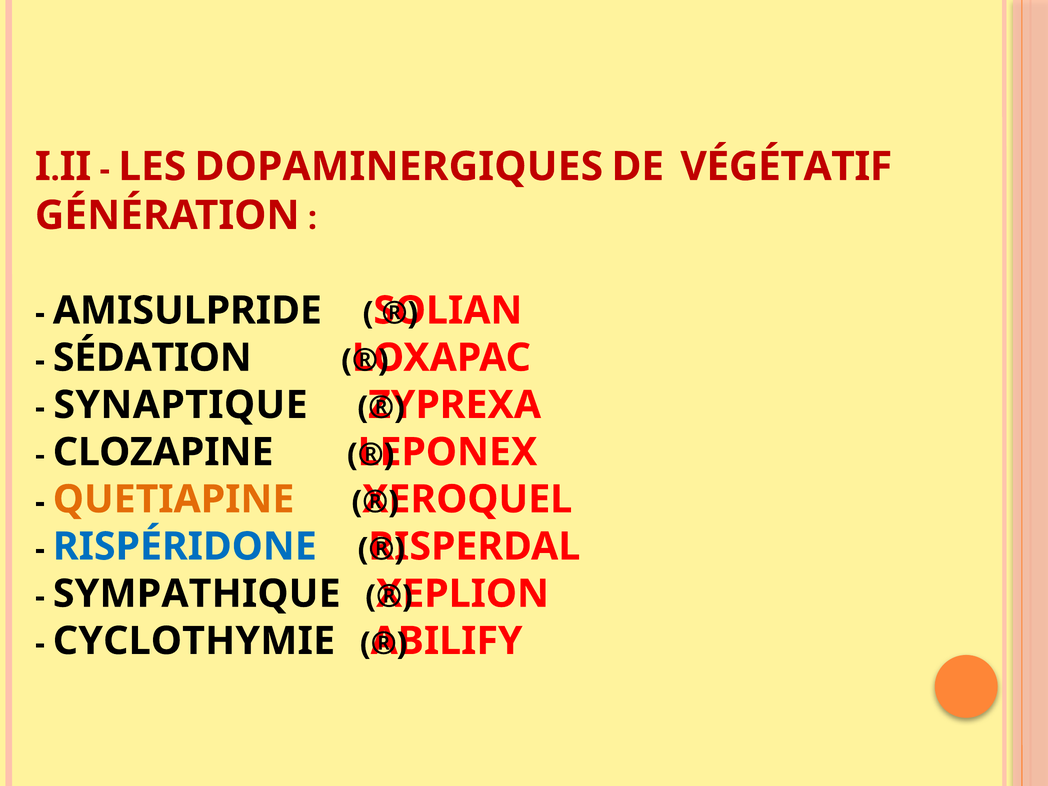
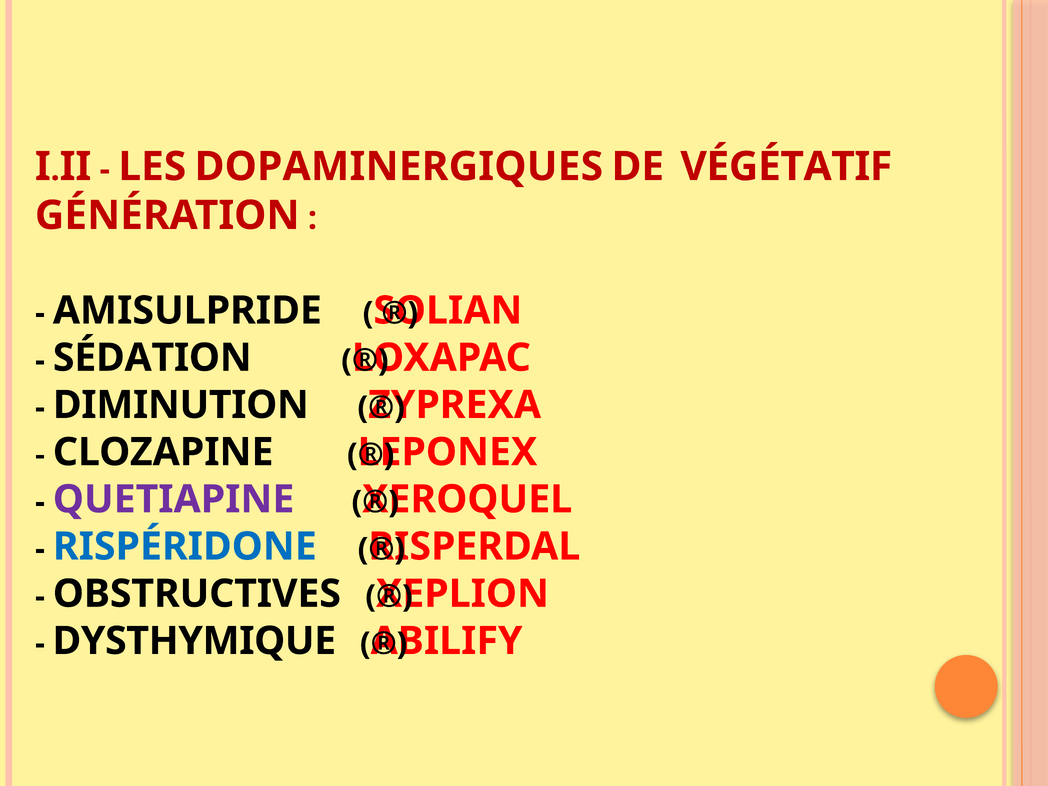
SYNAPTIQUE: SYNAPTIQUE -> DIMINUTION (181, 405)
QUETIAPINE colour: orange -> purple (174, 499)
SYMPATHIQUE: SYMPATHIQUE -> OBSTRUCTIVES (197, 594)
CYCLOTHYMIE: CYCLOTHYMIE -> DYSTHYMIQUE (194, 641)
